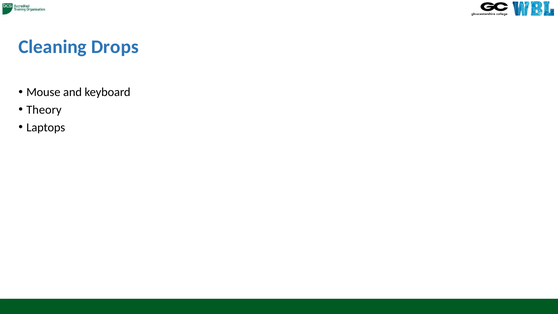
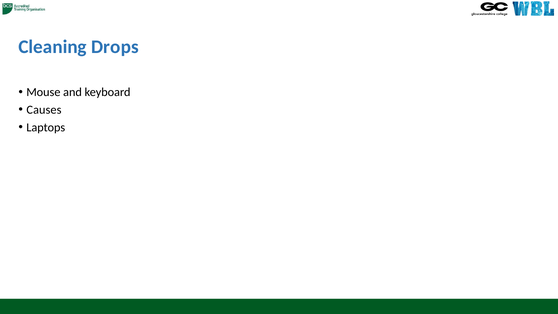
Theory: Theory -> Causes (44, 110)
